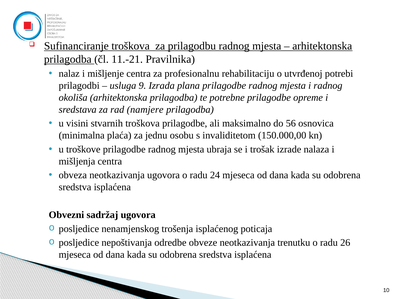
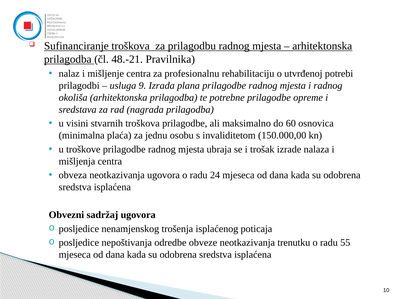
11.-21: 11.-21 -> 48.-21 (127, 59)
namjere: namjere -> nagrada (145, 110)
56: 56 -> 60 (291, 124)
26: 26 -> 55 (345, 243)
